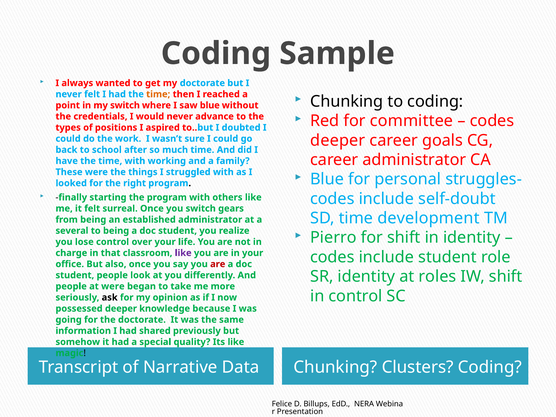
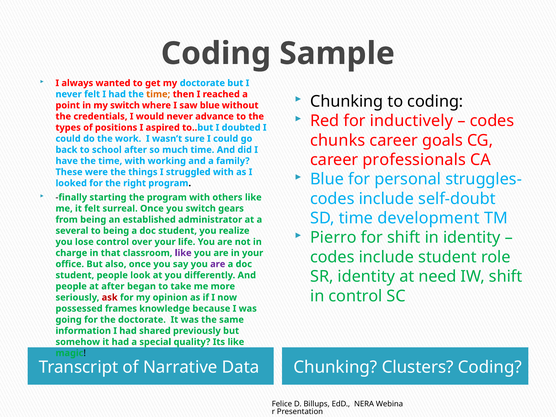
committee: committee -> inductively (411, 121)
deeper: deeper -> chunks (338, 140)
career administrator: administrator -> professionals (414, 160)
are colour: red -> purple (218, 264)
roles: roles -> need (437, 277)
at were: were -> after (113, 286)
ask colour: black -> red (110, 297)
possessed deeper: deeper -> frames (121, 309)
